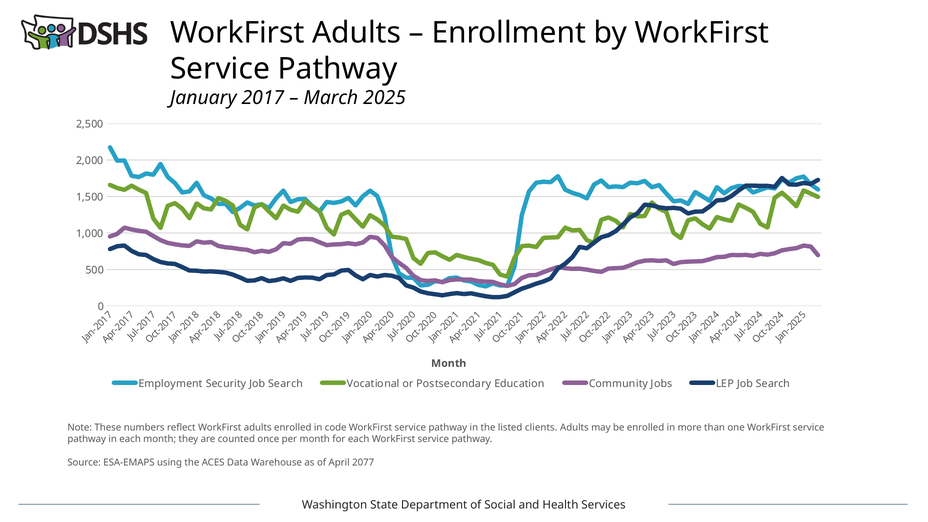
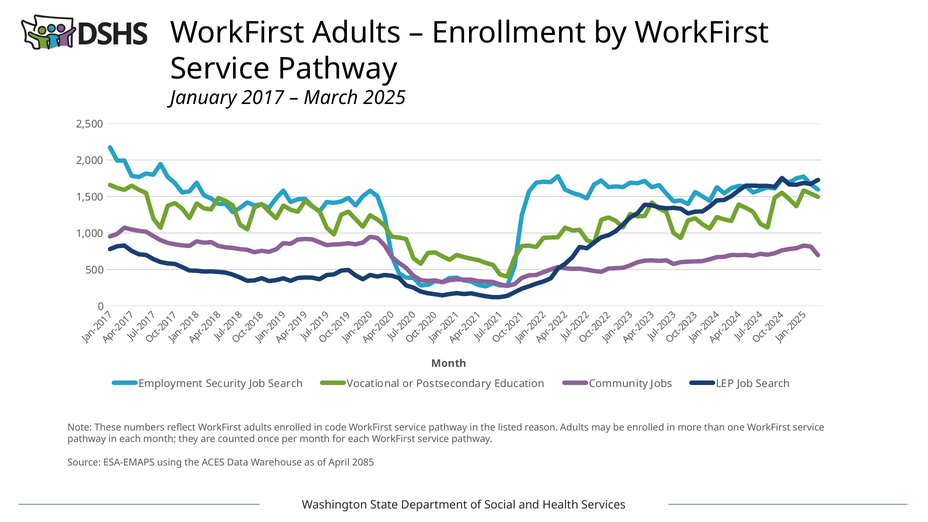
clients: clients -> reason (541, 427)
2077: 2077 -> 2085 (363, 462)
